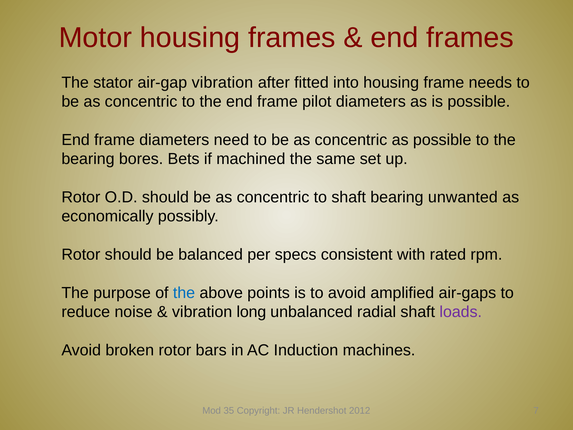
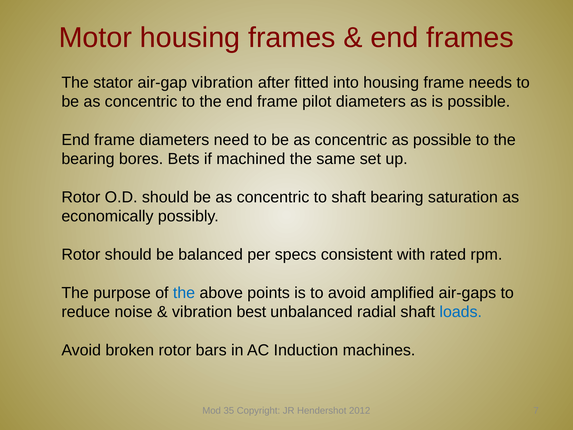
unwanted: unwanted -> saturation (463, 197)
long: long -> best (251, 312)
loads colour: purple -> blue (461, 312)
